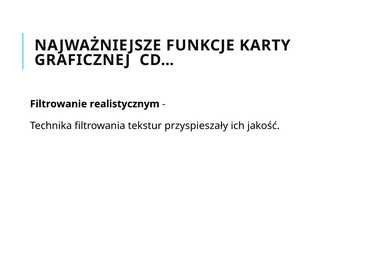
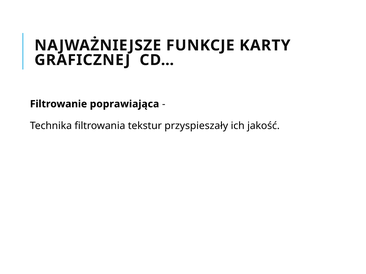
realistycznym: realistycznym -> poprawiająca (125, 104)
